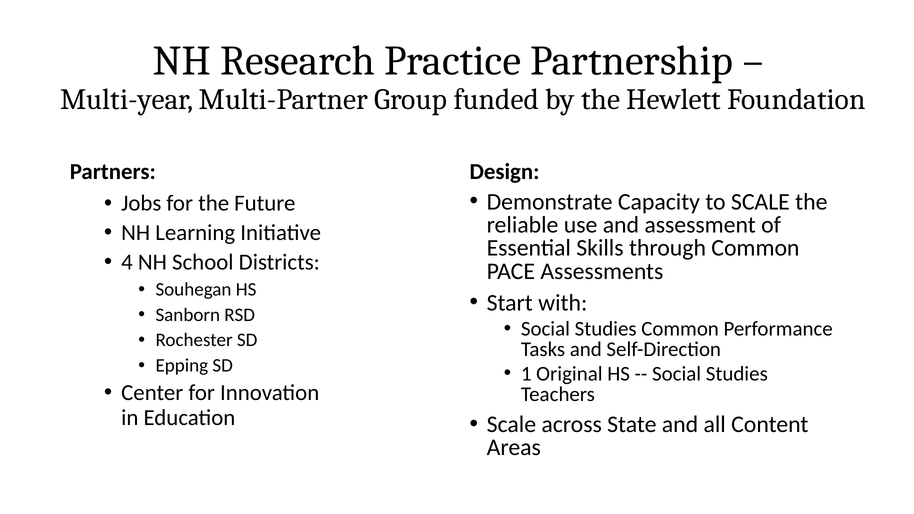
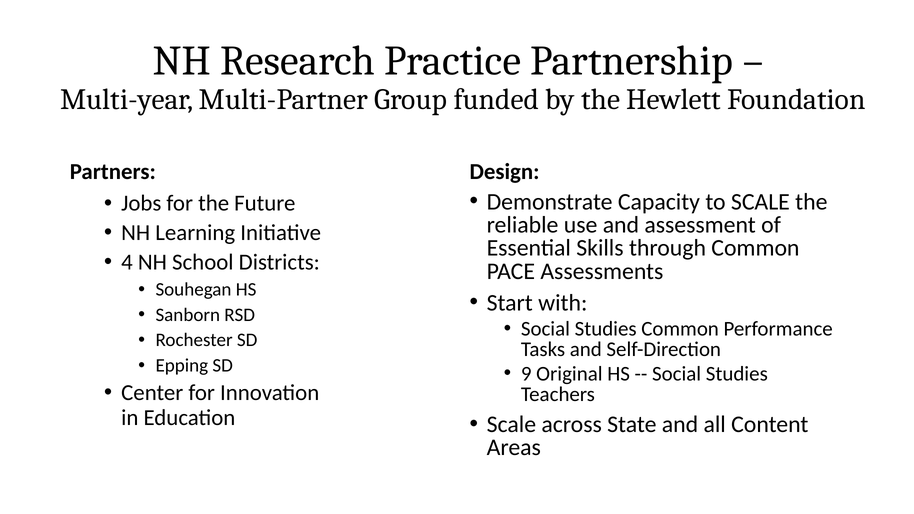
1: 1 -> 9 (526, 374)
